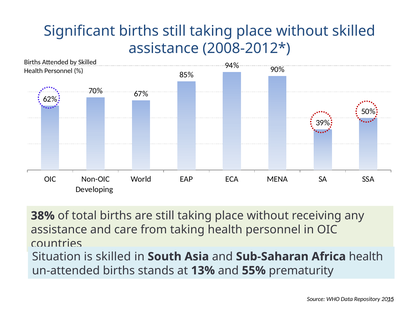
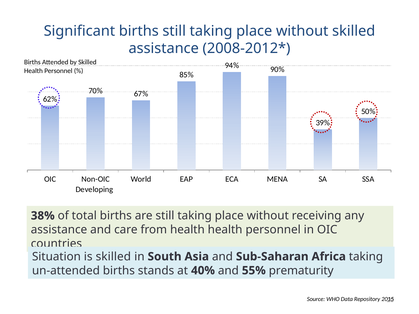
from taking: taking -> health (187, 230)
Africa health: health -> taking (366, 257)
13%: 13% -> 40% (203, 271)
